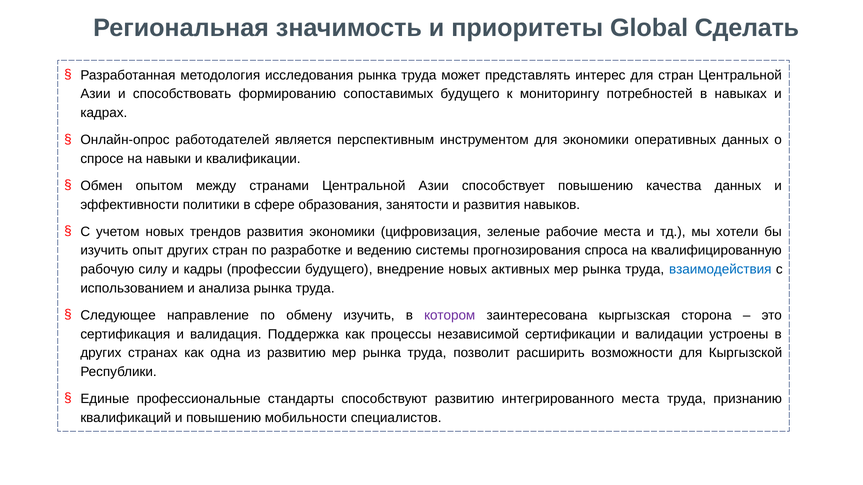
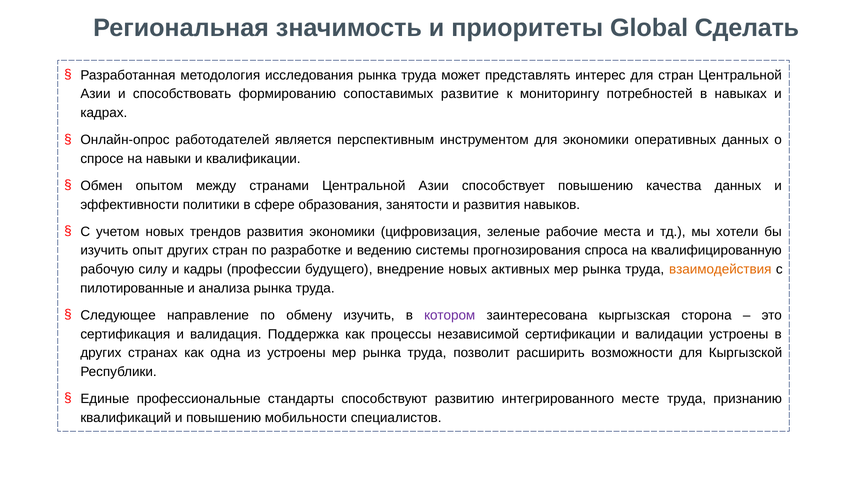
сопоставимых будущего: будущего -> развитие (470, 94)
взаимодействия colour: blue -> orange (720, 270)
использованием: использованием -> пилотированные (132, 289)
из развитию: развитию -> устроены (296, 353)
интегрированного места: места -> месте (641, 399)
